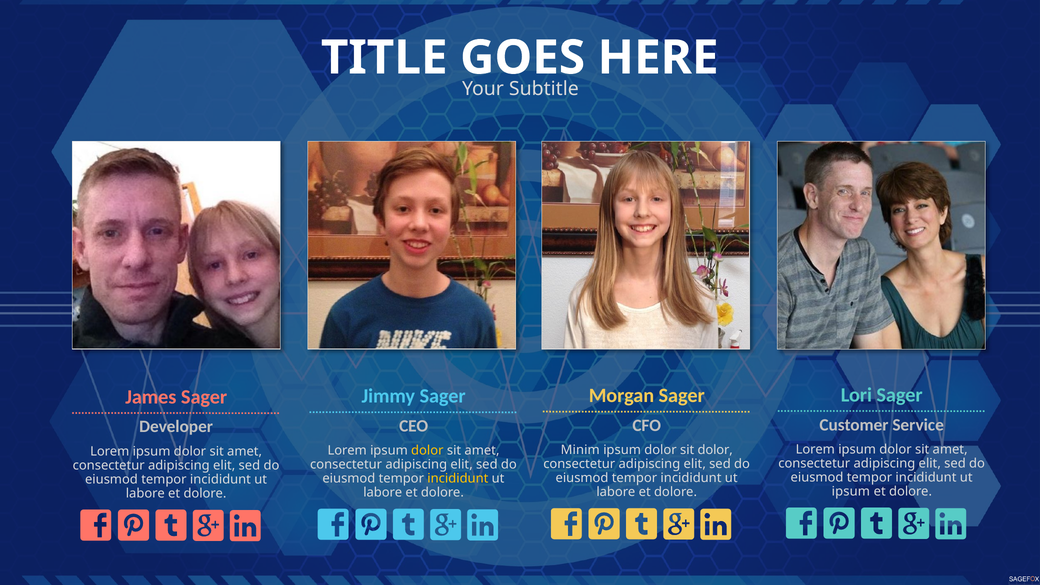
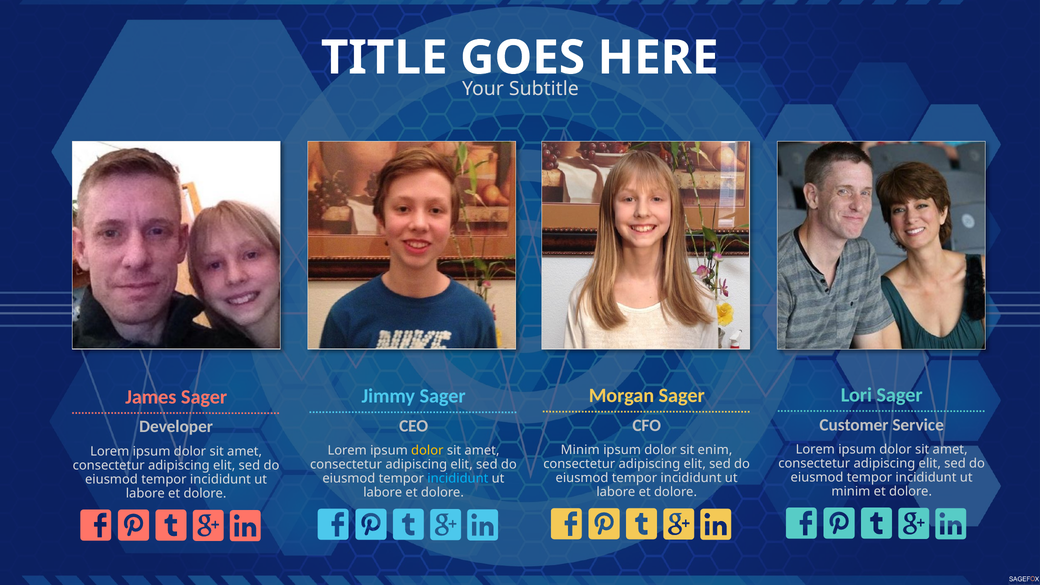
sit dolor: dolor -> enim (715, 450)
incididunt colour: yellow -> light blue (458, 478)
ipsum: ipsum -> minim (851, 491)
